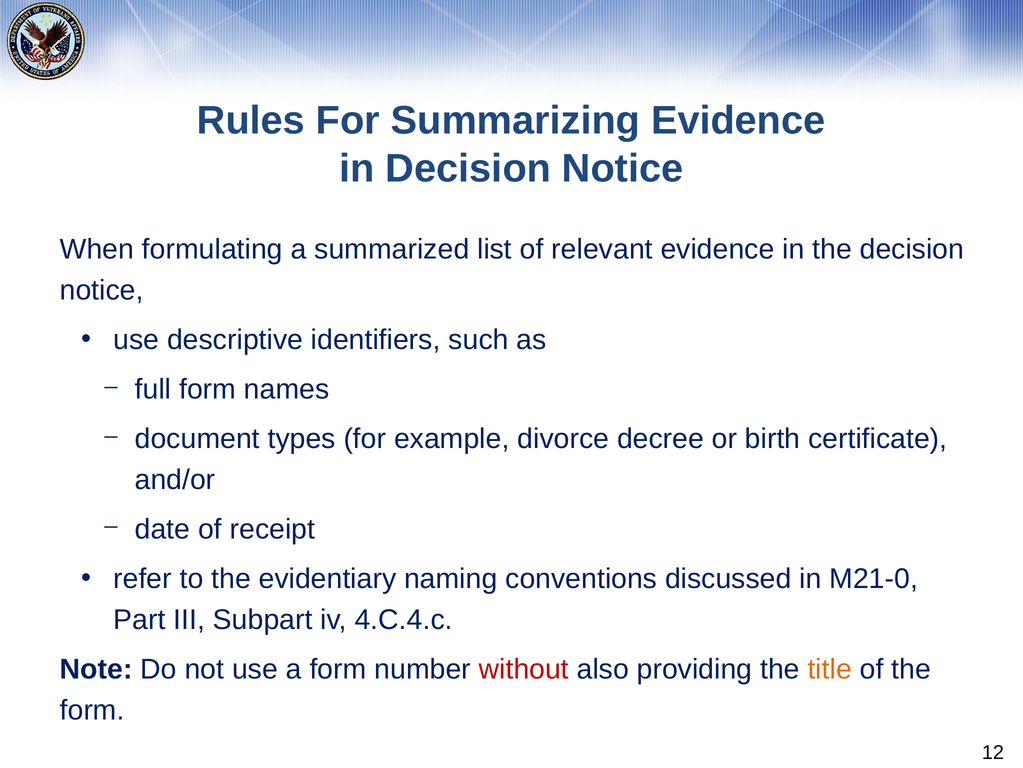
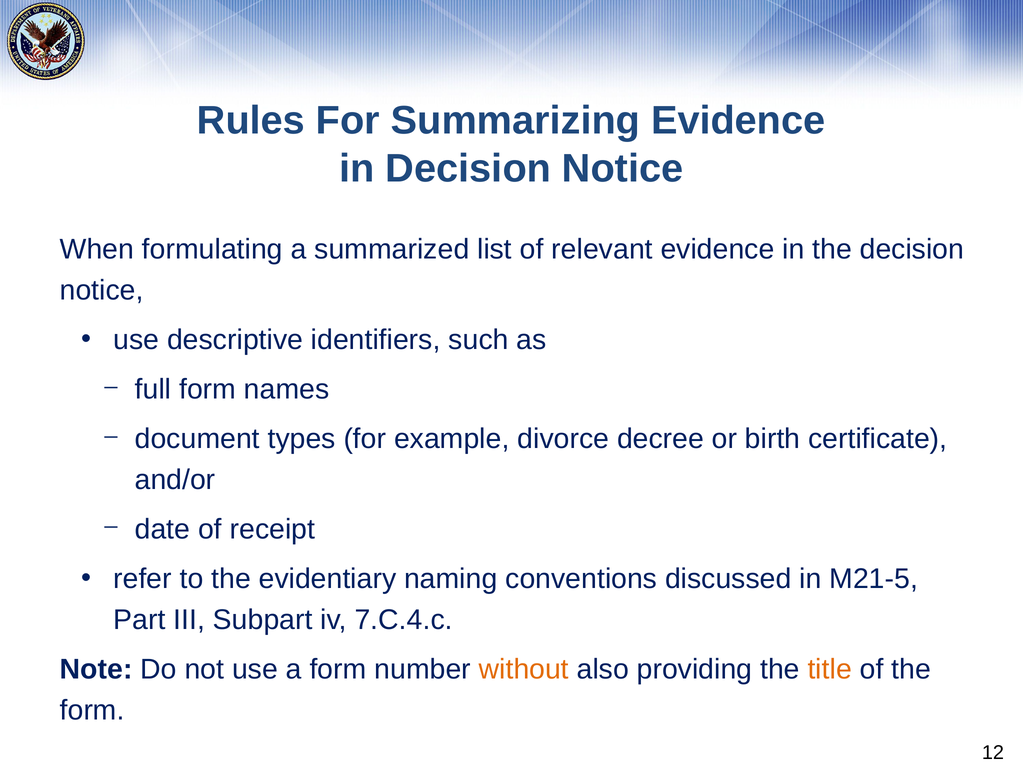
M21-0: M21-0 -> M21-5 (874, 578)
4.C.4.c: 4.C.4.c -> 7.C.4.c (404, 619)
without colour: red -> orange (524, 669)
